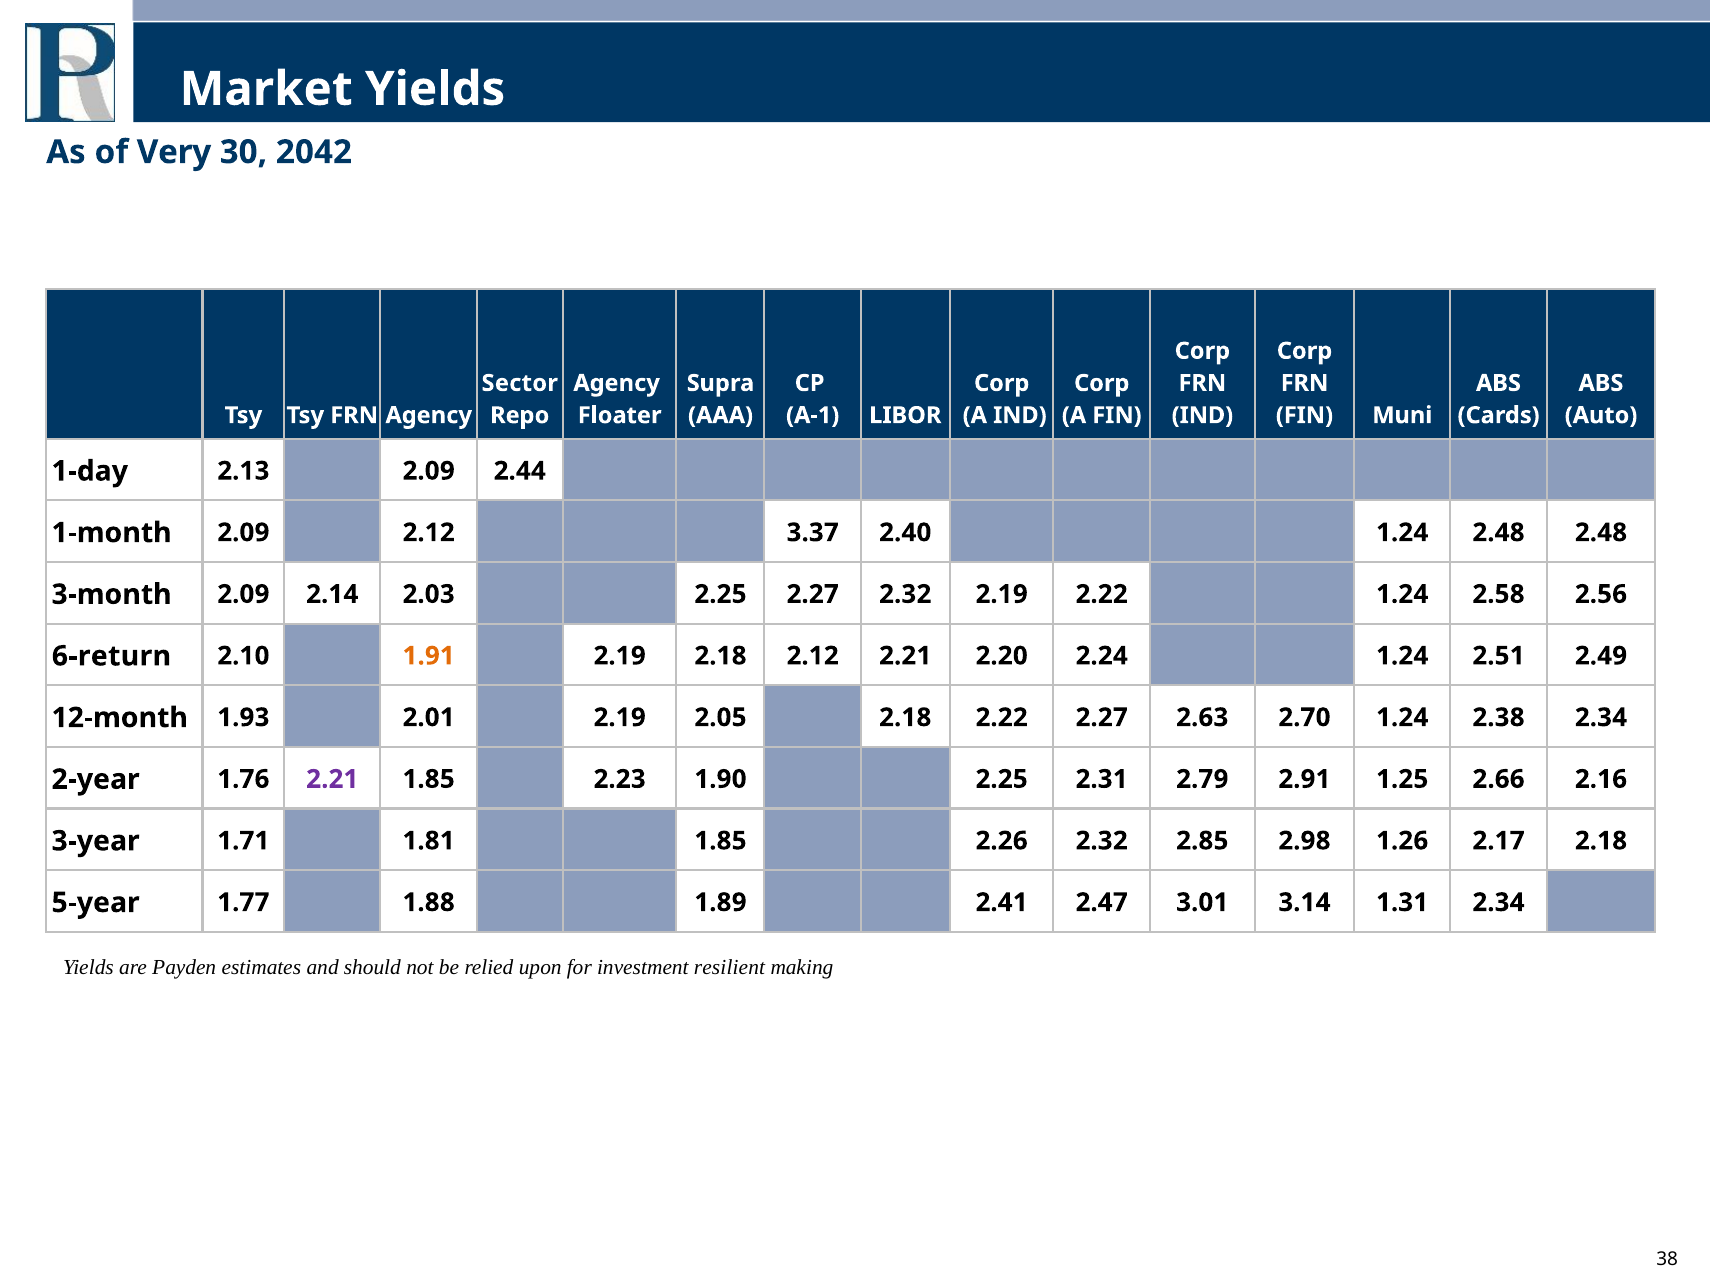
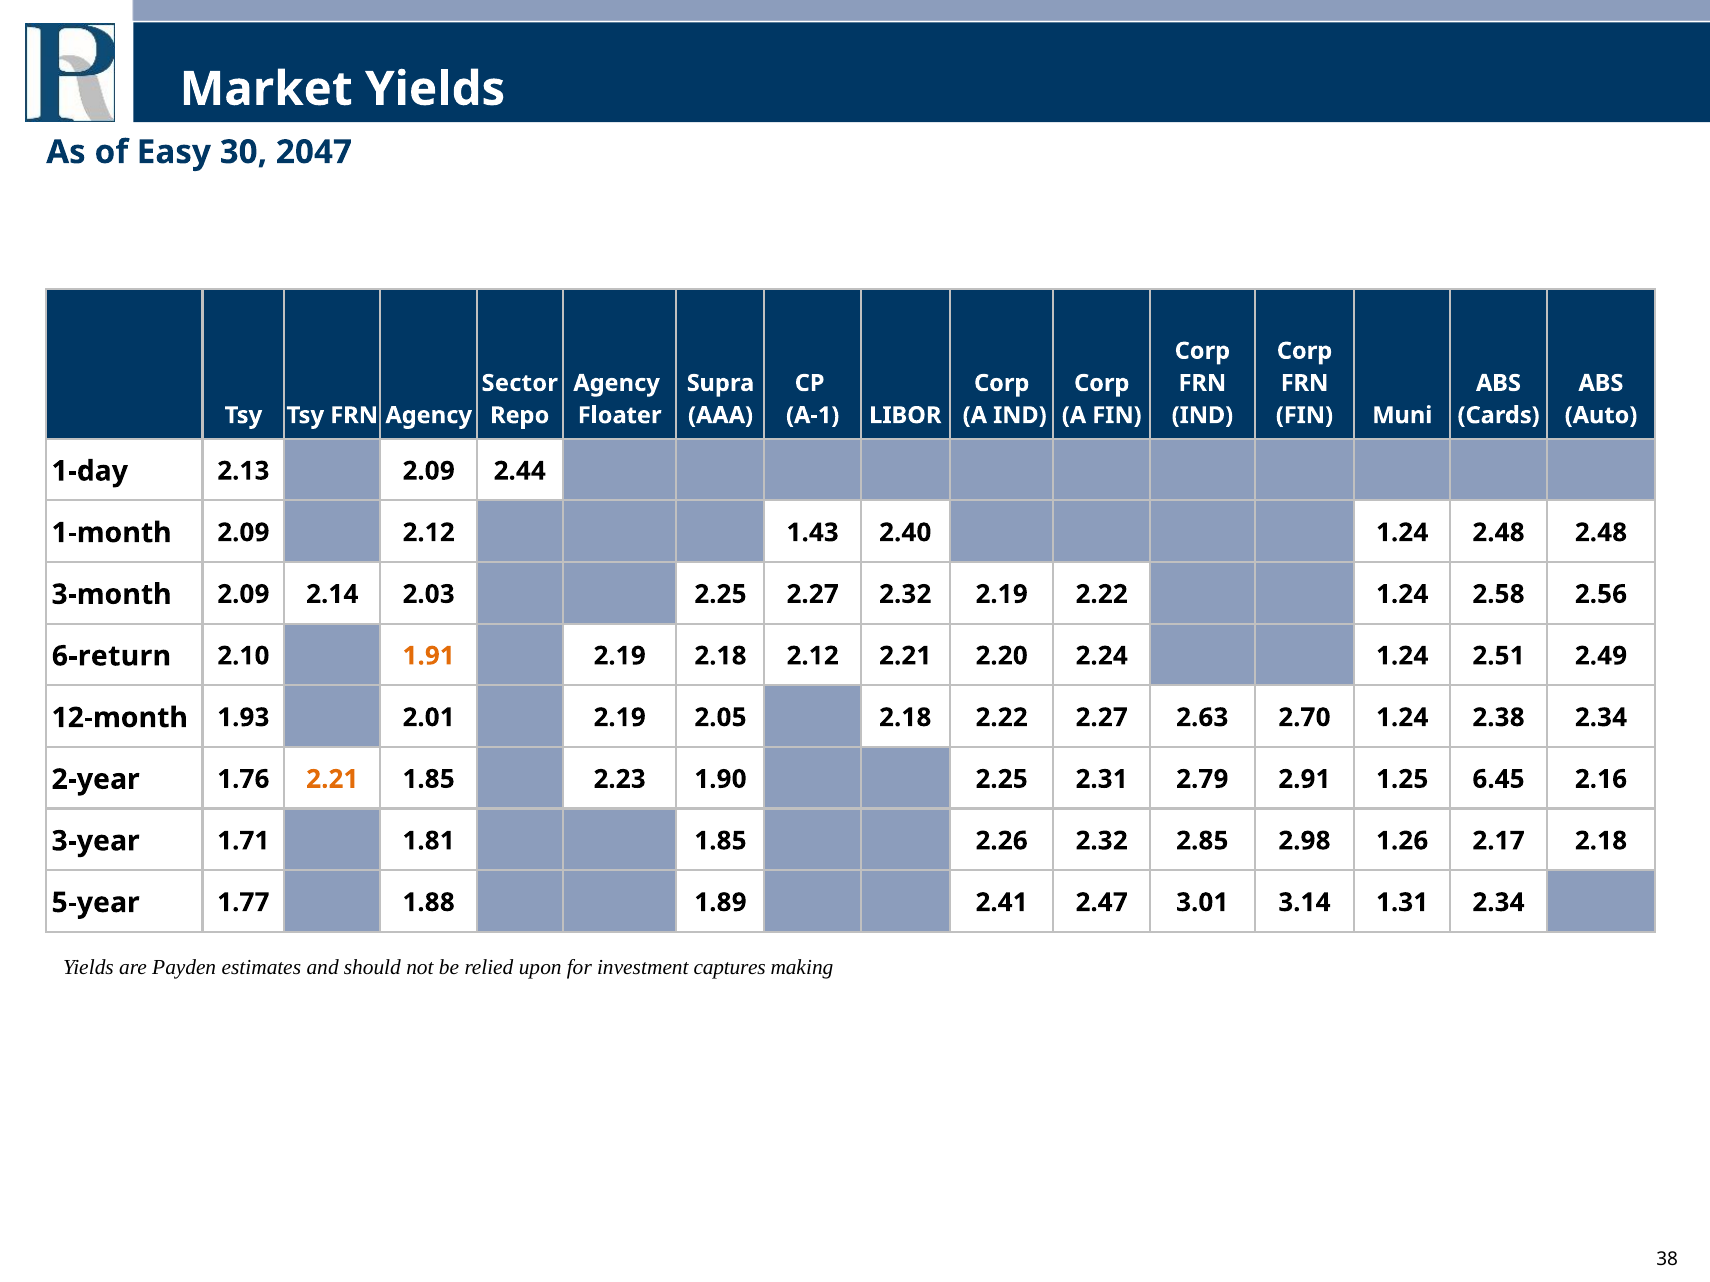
Very: Very -> Easy (174, 152)
2042: 2042 -> 2047 (314, 152)
3.37: 3.37 -> 1.43 (813, 533)
2.21 colour: purple -> orange (332, 779)
2.66: 2.66 -> 6.45 (1499, 779)
resilient: resilient -> captures (730, 968)
